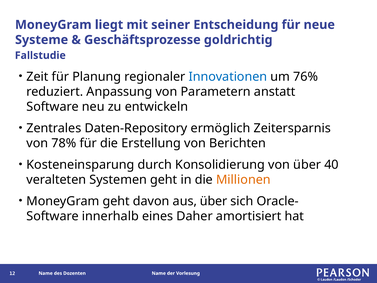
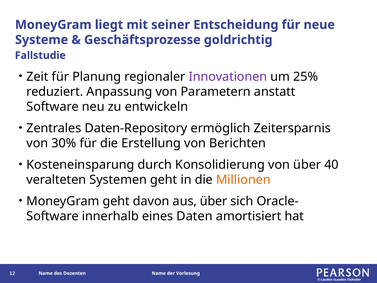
Innovationen colour: blue -> purple (228, 77)
76%: 76% -> 25% (306, 77)
78%: 78% -> 30% (64, 143)
Daher: Daher -> Daten (195, 216)
